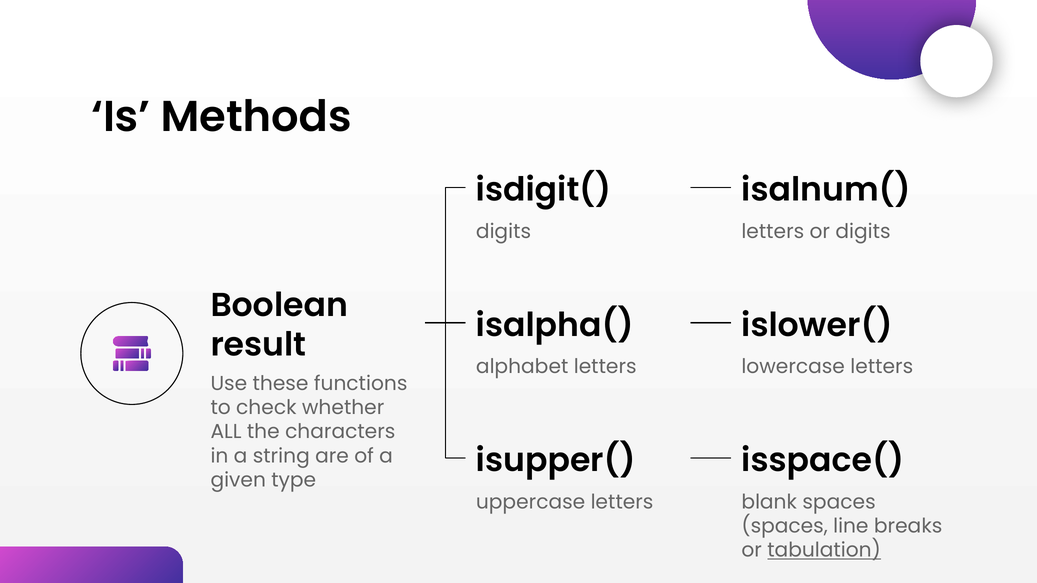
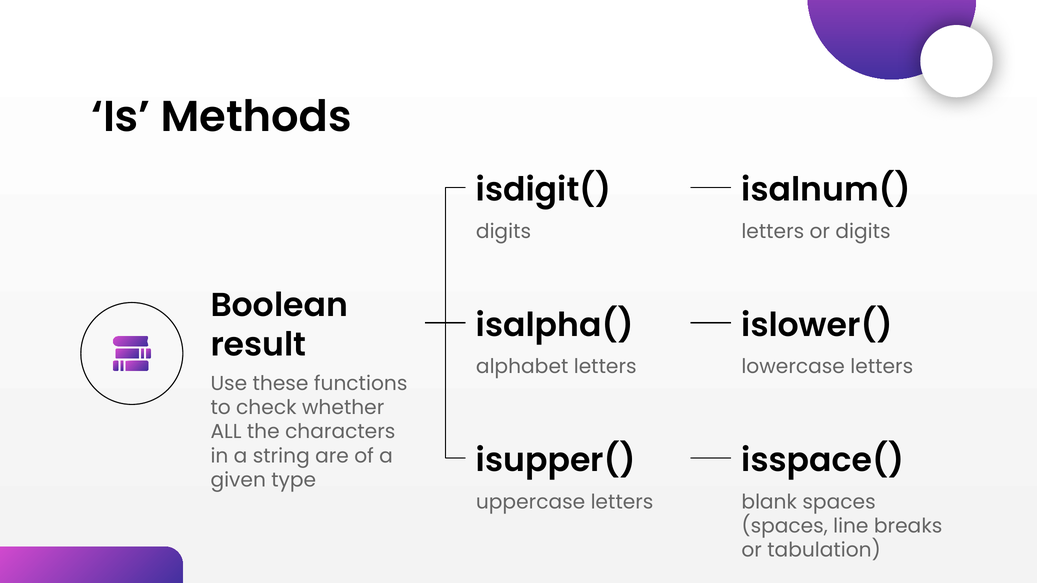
tabulation underline: present -> none (824, 551)
